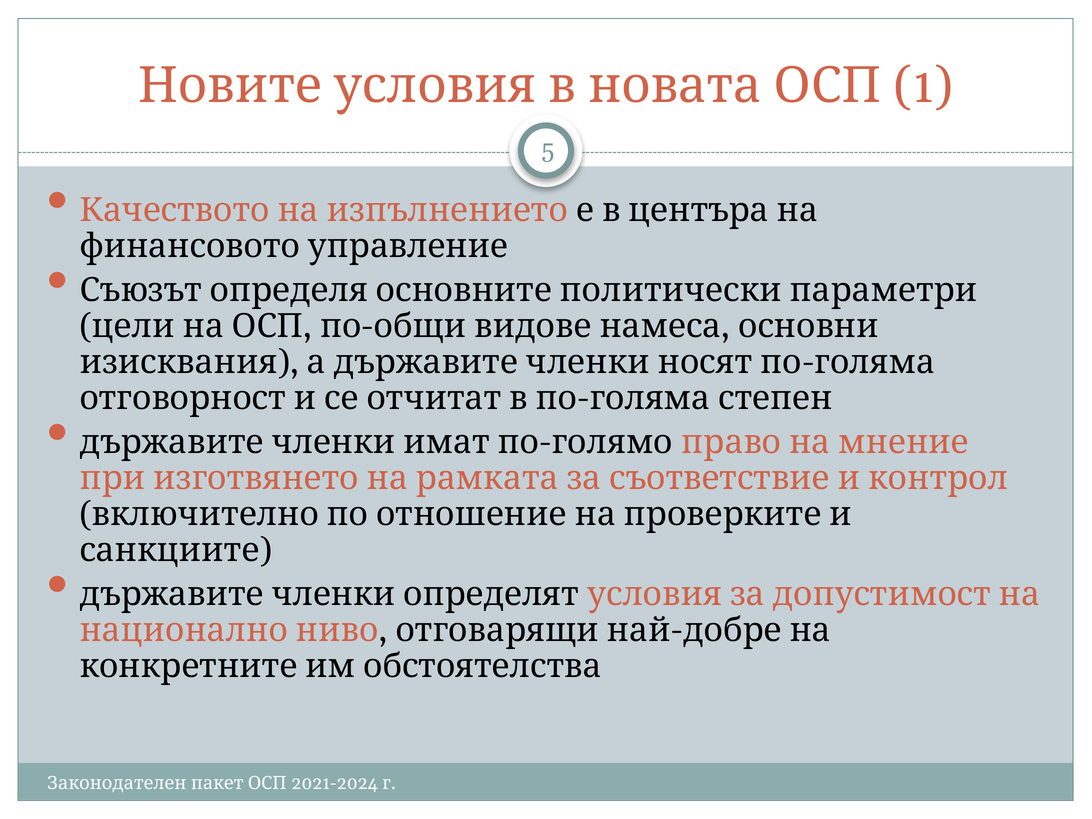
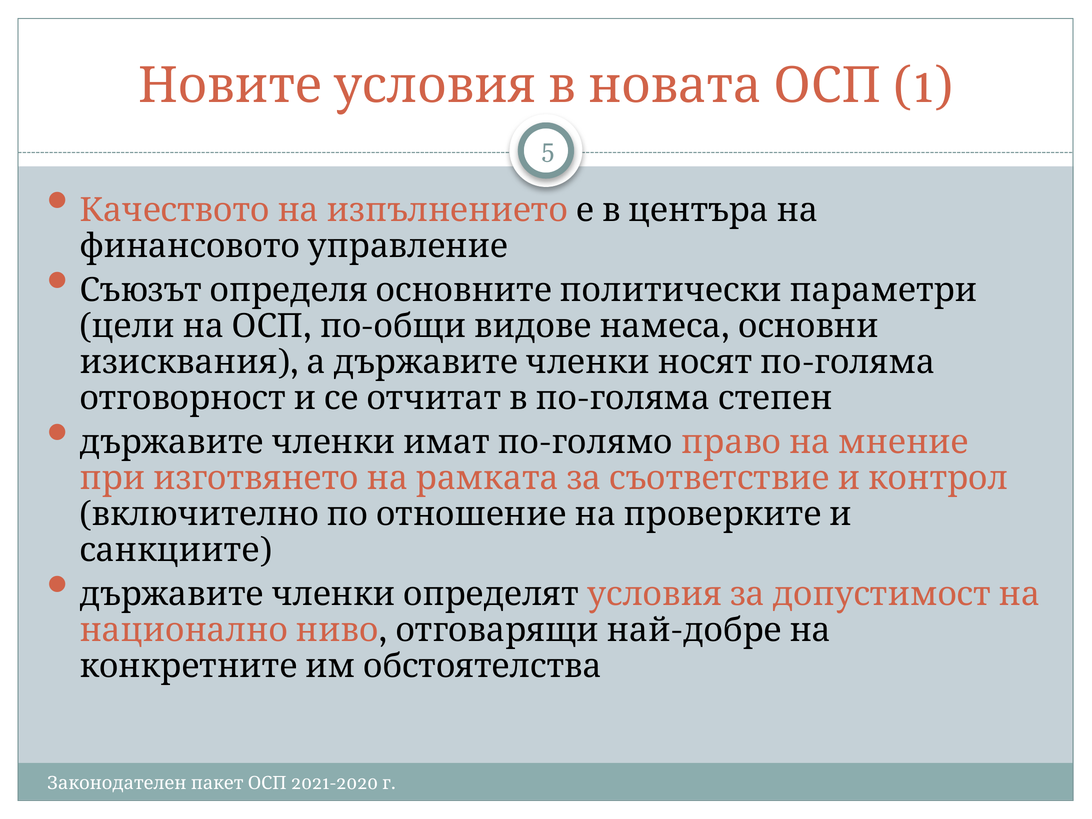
2021-2024: 2021-2024 -> 2021-2020 (335, 783)
